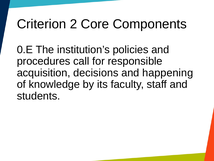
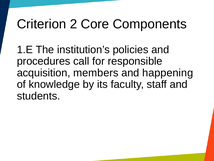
0.E: 0.E -> 1.E (25, 50)
decisions: decisions -> members (96, 73)
